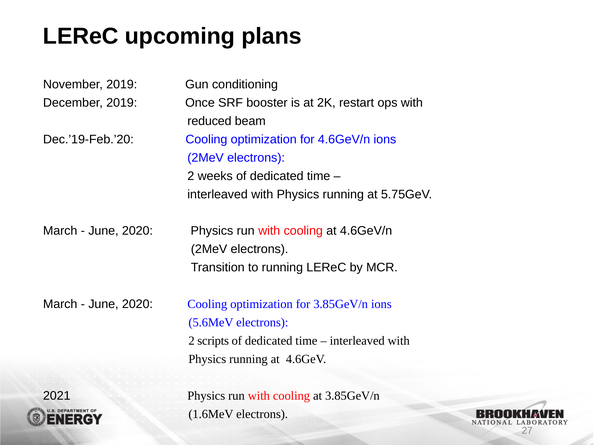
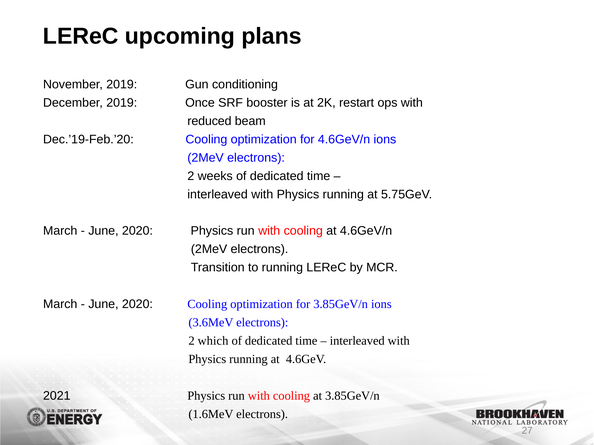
5.6MeV: 5.6MeV -> 3.6MeV (211, 323)
scripts: scripts -> which (213, 341)
